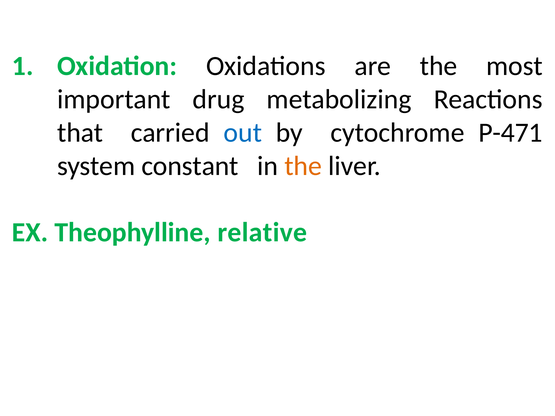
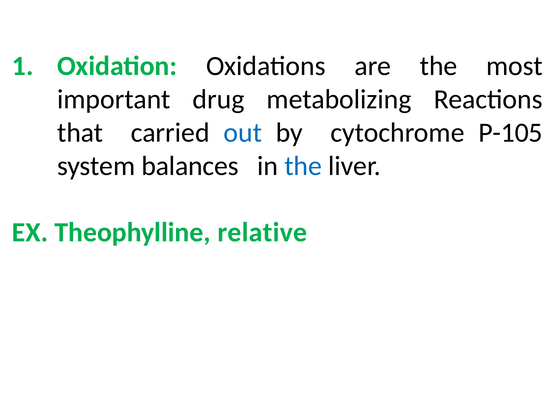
P-471: P-471 -> P-105 (511, 133)
constant: constant -> balances (190, 166)
the colour: orange -> blue (303, 166)
